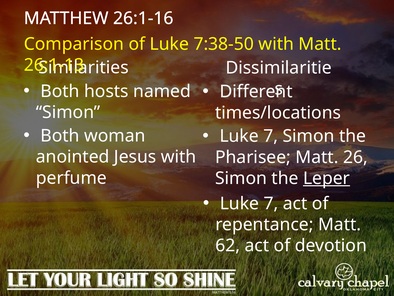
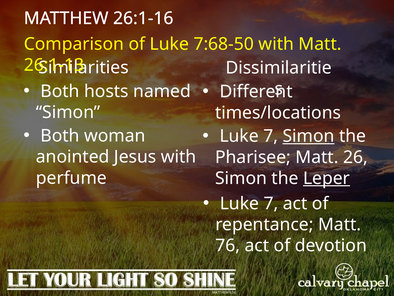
7:38-50: 7:38-50 -> 7:68-50 (224, 44)
Simon underline: none -> present (309, 136)
62: 62 -> 76 (228, 245)
